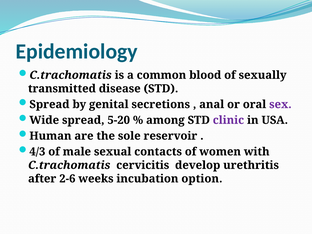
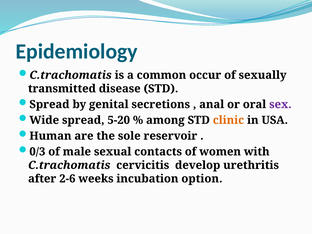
blood: blood -> occur (205, 75)
clinic colour: purple -> orange (228, 120)
4/3: 4/3 -> 0/3 (37, 152)
